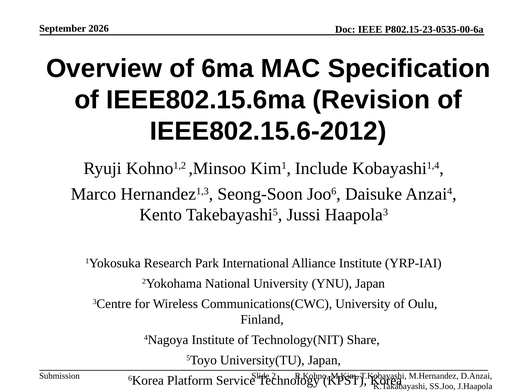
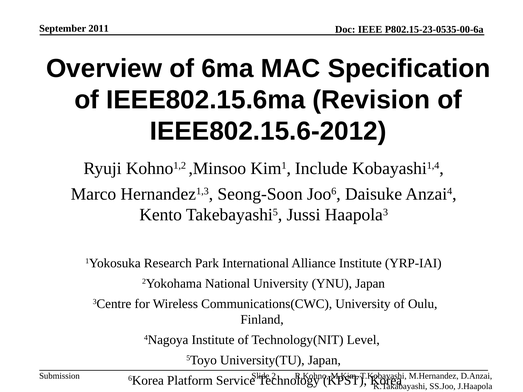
2026: 2026 -> 2011 (99, 29)
Share: Share -> Level (363, 340)
